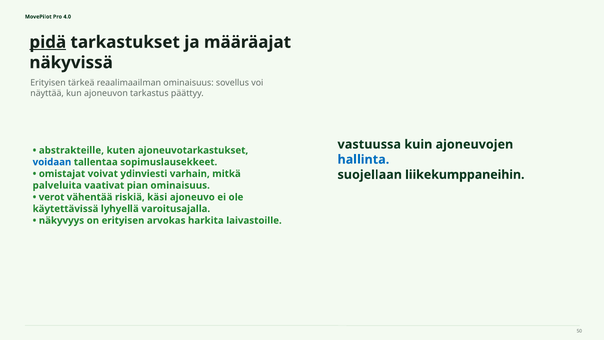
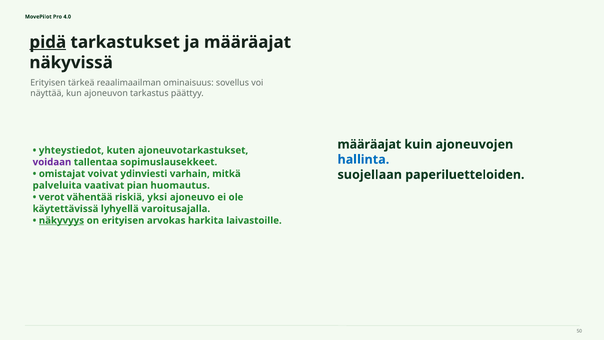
vastuussa: vastuussa -> määräajat (369, 144)
abstrakteille: abstrakteille -> yhteystiedot (71, 150)
voidaan colour: blue -> purple (52, 162)
liikekumppaneihin: liikekumppaneihin -> paperiluetteloiden (465, 175)
pian ominaisuus: ominaisuus -> huomautus (180, 185)
käsi: käsi -> yksi (157, 197)
näkyvyys underline: none -> present (61, 220)
